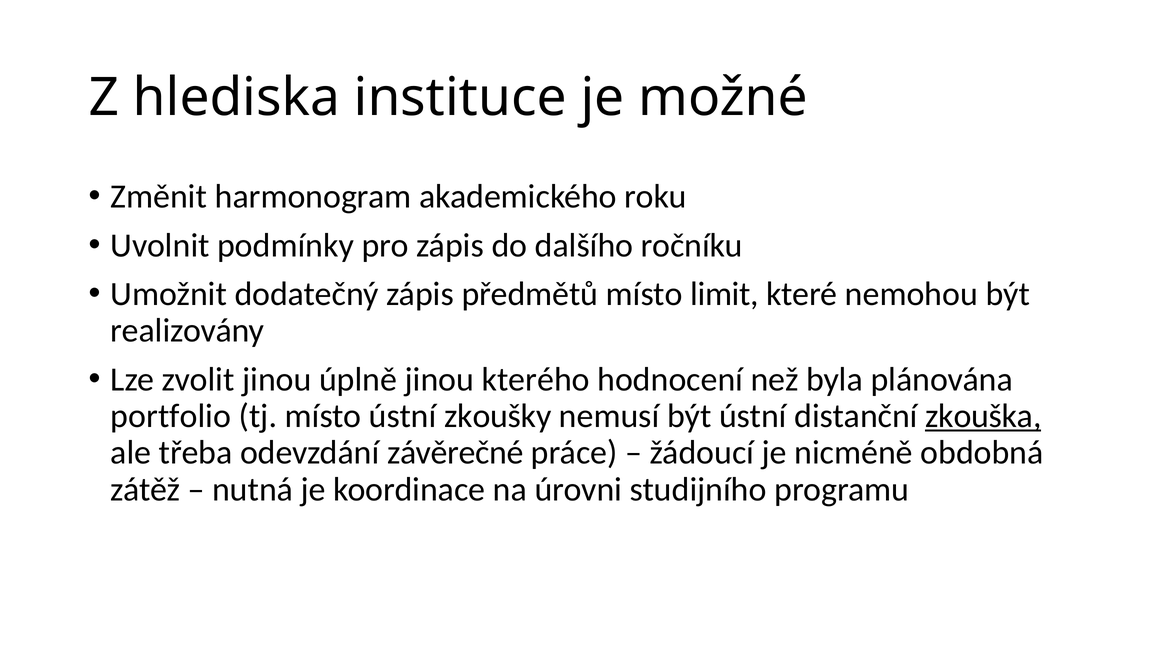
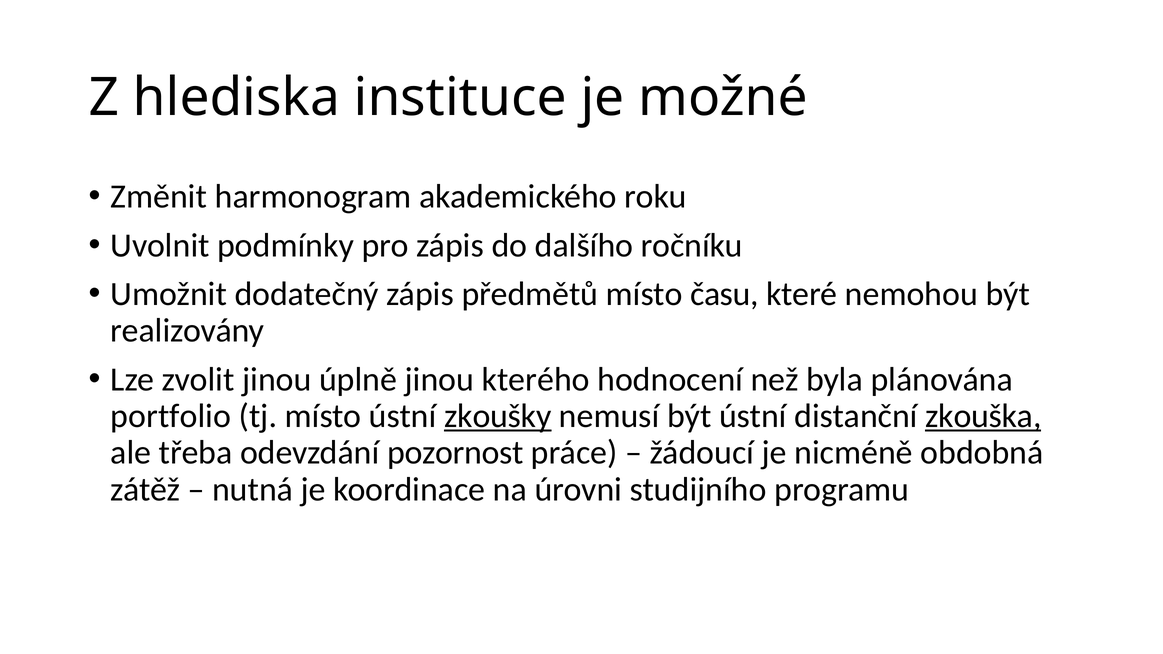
limit: limit -> času (724, 294)
zkoušky underline: none -> present (498, 416)
závěrečné: závěrečné -> pozornost (455, 453)
